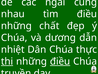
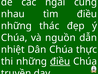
chất: chất -> thác (49, 26)
dương: dương -> nguồn (60, 37)
thi underline: present -> none (7, 61)
